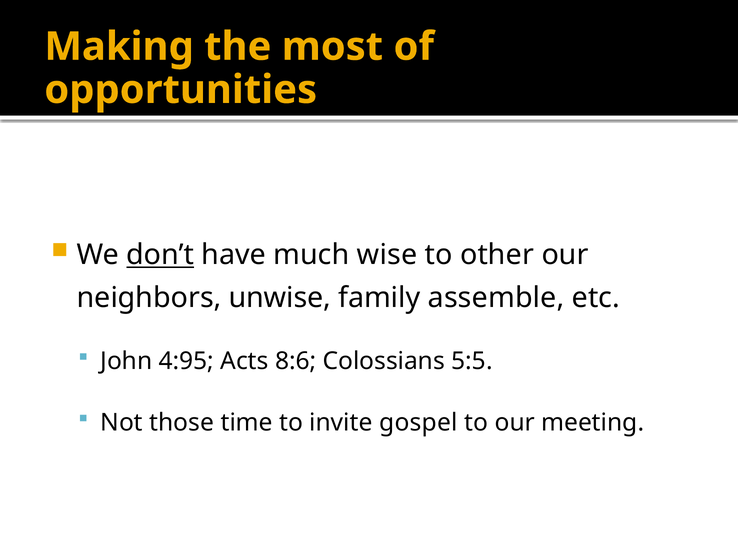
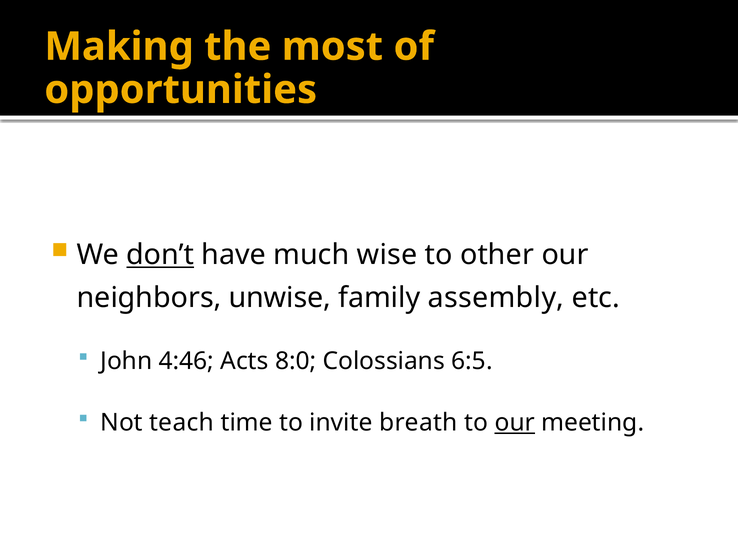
assemble: assemble -> assembly (496, 298)
4:95: 4:95 -> 4:46 (186, 362)
8:6: 8:6 -> 8:0 (296, 362)
5:5: 5:5 -> 6:5 (472, 362)
those: those -> teach (182, 423)
gospel: gospel -> breath (418, 423)
our underline: none -> present (515, 423)
